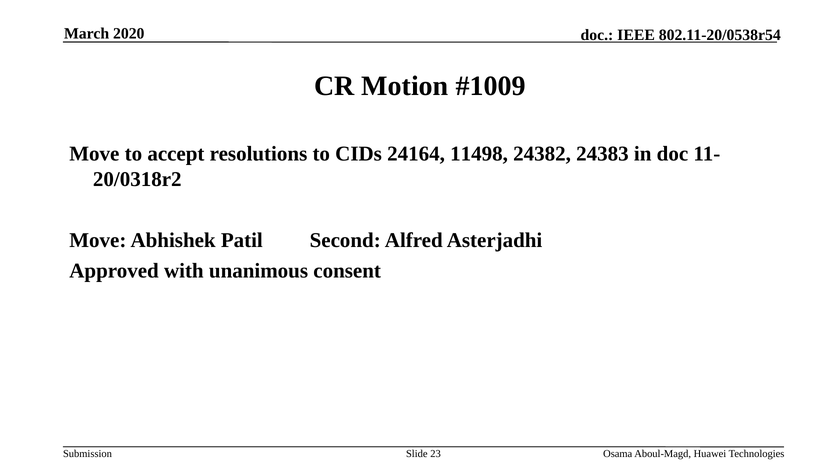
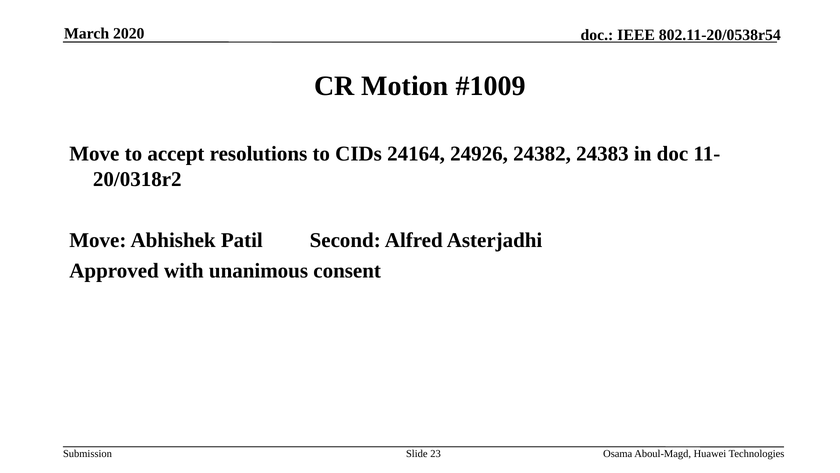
11498: 11498 -> 24926 (479, 154)
